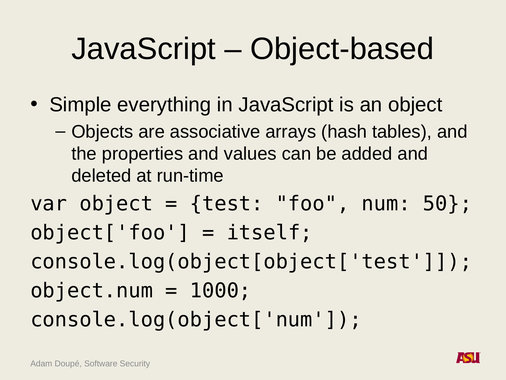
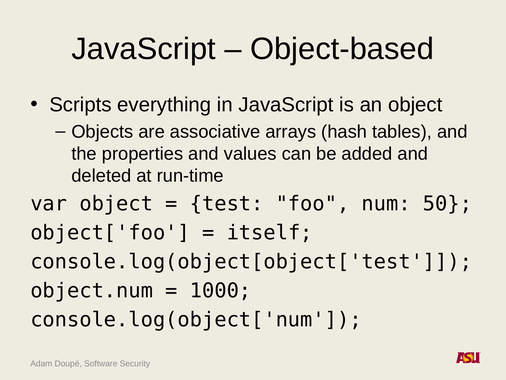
Simple: Simple -> Scripts (80, 105)
